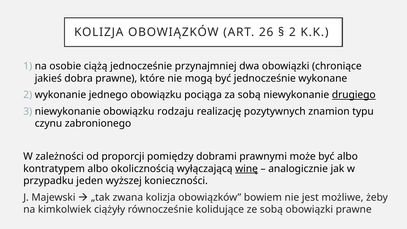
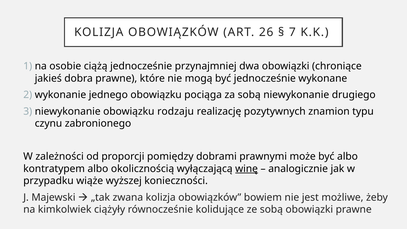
2: 2 -> 7 (292, 32)
drugiego underline: present -> none (354, 95)
jeden: jeden -> wiąże (90, 181)
